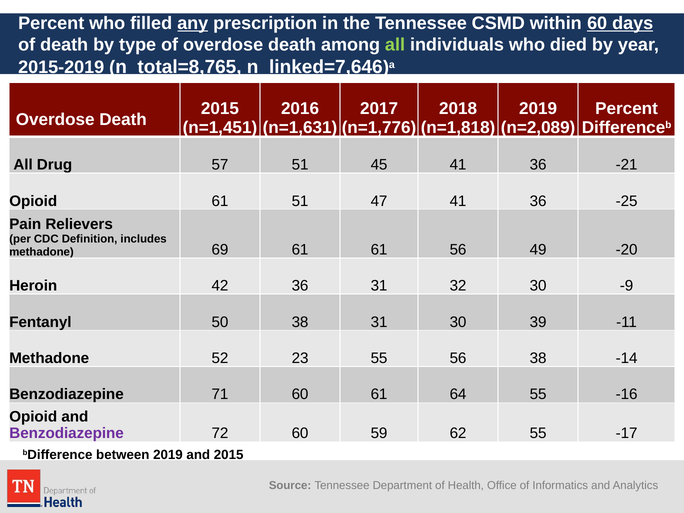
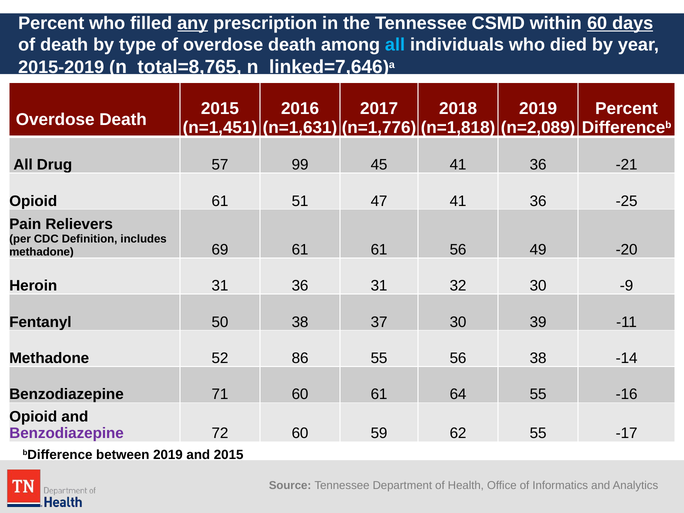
all colour: light green -> light blue (395, 45)
57 51: 51 -> 99 (300, 165)
Heroin 42: 42 -> 31 (220, 286)
38 31: 31 -> 37 (379, 322)
23: 23 -> 86 (300, 358)
